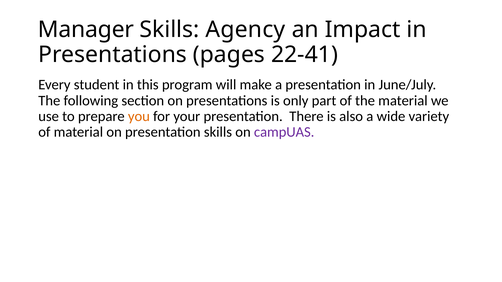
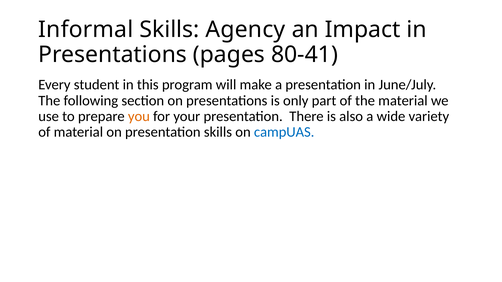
Manager: Manager -> Informal (86, 30)
22-41: 22-41 -> 80-41 (304, 55)
campUAS colour: purple -> blue (284, 132)
